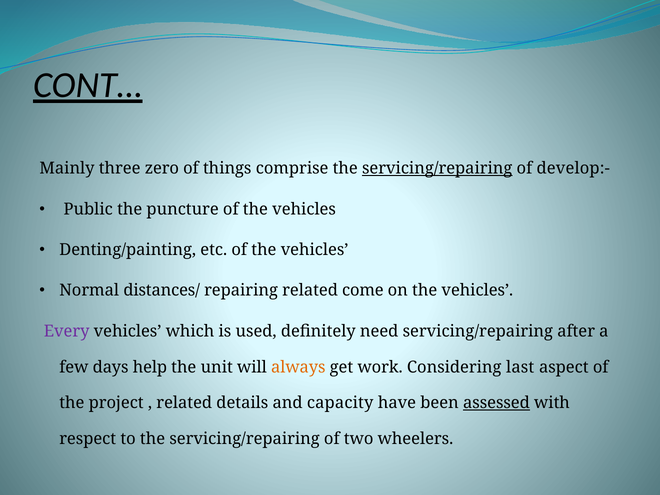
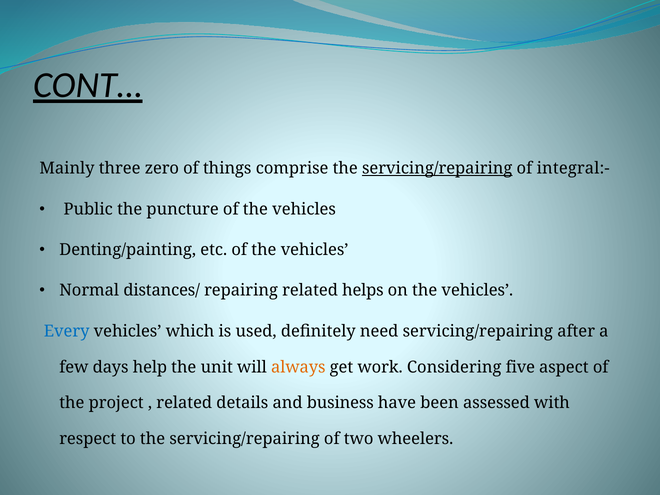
develop:-: develop:- -> integral:- (573, 169)
come: come -> helps (363, 291)
Every colour: purple -> blue (67, 331)
last: last -> five (520, 367)
capacity: capacity -> business (340, 403)
assessed underline: present -> none (496, 403)
